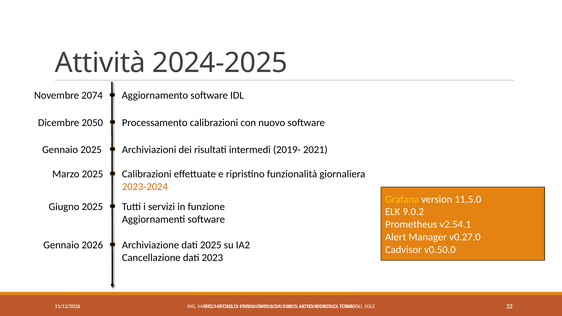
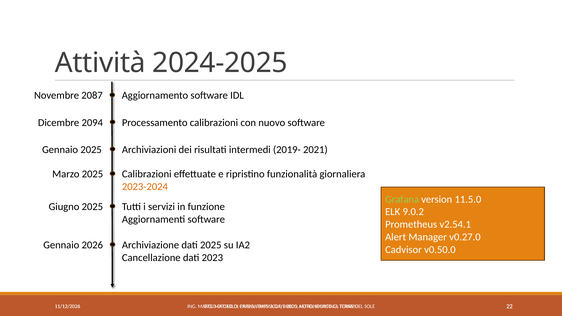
2074: 2074 -> 2087 (92, 96)
2050: 2050 -> 2094 (92, 123)
Grafana colour: yellow -> light green (402, 199)
